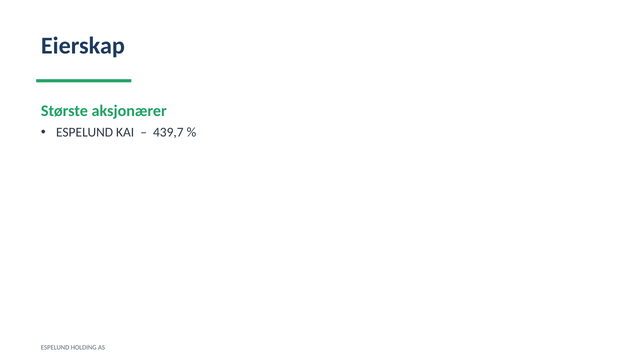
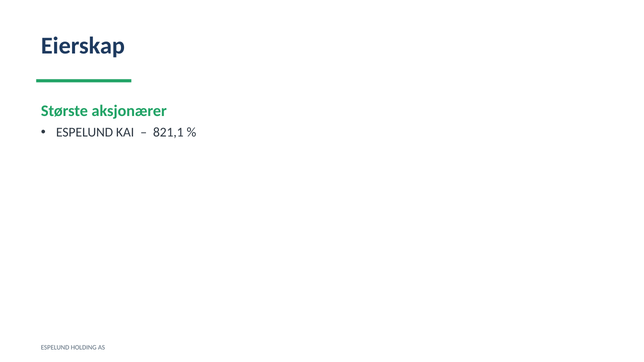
439,7: 439,7 -> 821,1 (168, 132)
